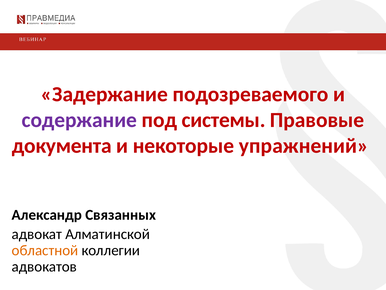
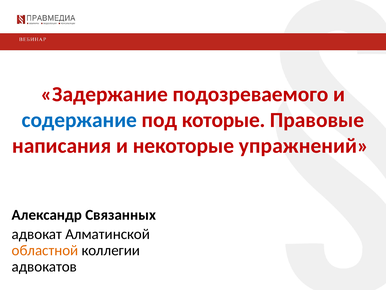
содержание colour: purple -> blue (79, 120)
системы: системы -> которые (224, 120)
документа: документа -> написания (62, 146)
